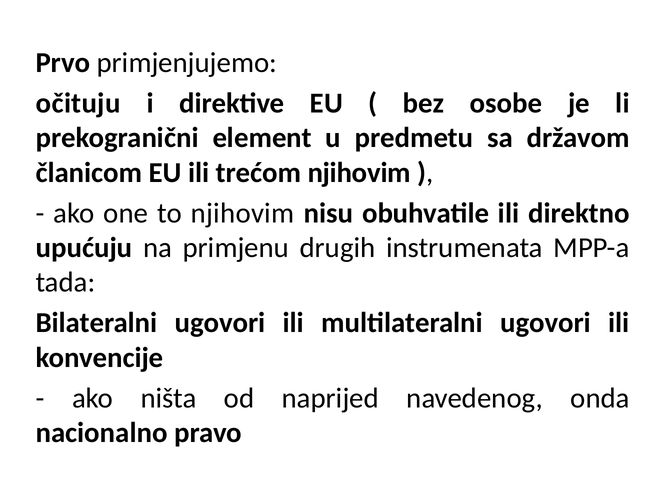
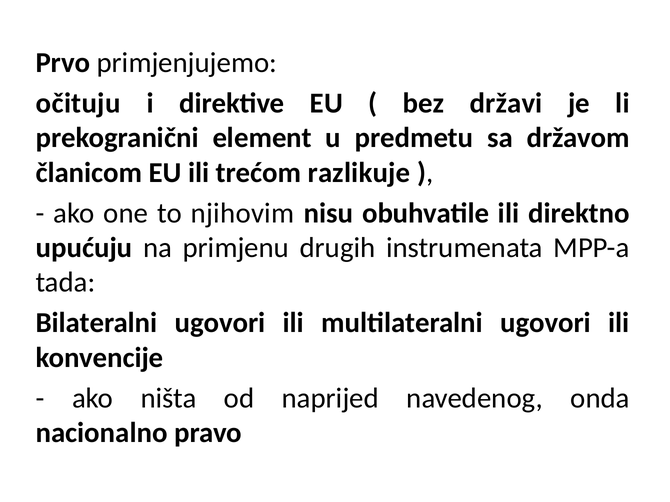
osobe: osobe -> državi (506, 103)
trećom njihovim: njihovim -> razlikuje (359, 173)
